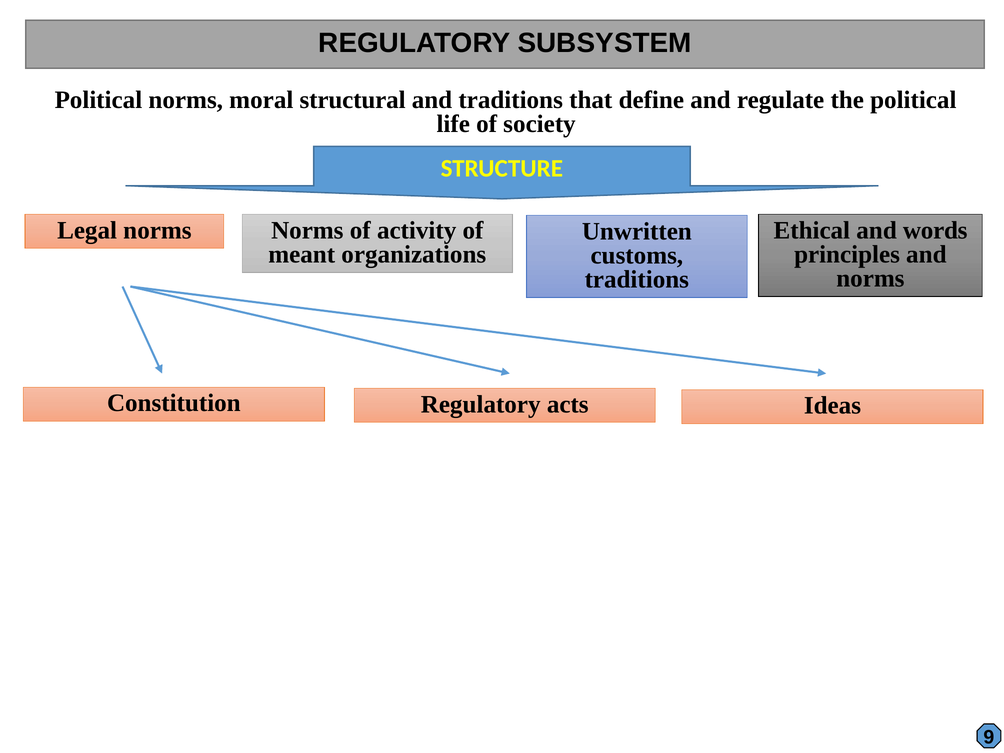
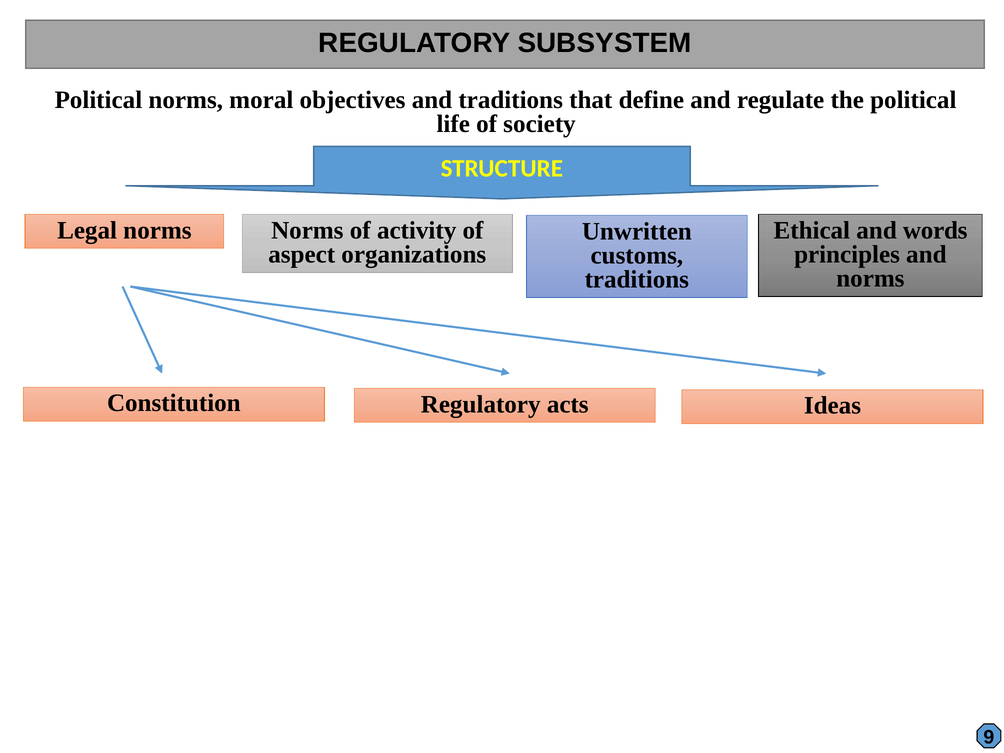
structural: structural -> objectives (353, 100)
meant: meant -> aspect (302, 254)
